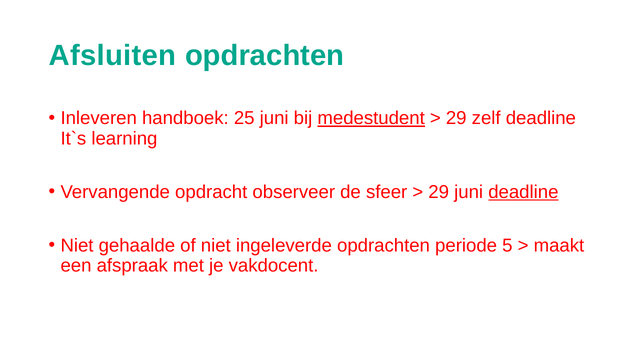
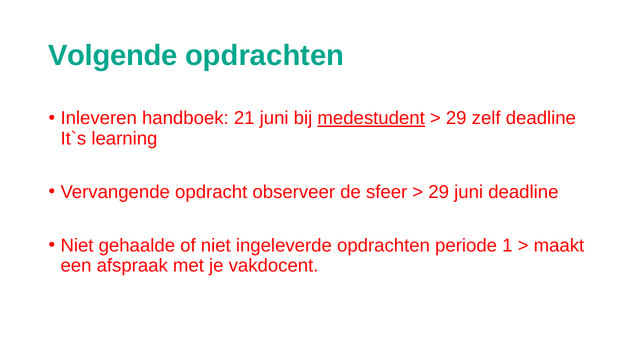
Afsluiten: Afsluiten -> Volgende (113, 56)
25: 25 -> 21 (244, 118)
deadline underline: present -> none (523, 192)
5: 5 -> 1 (507, 245)
